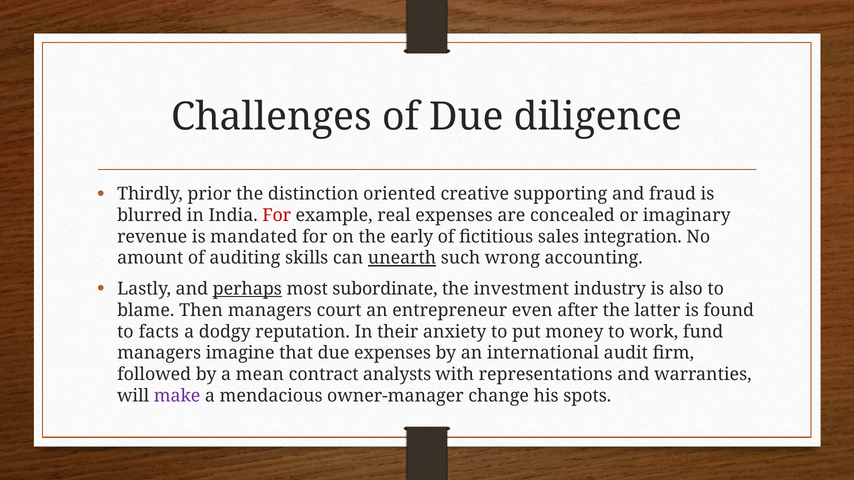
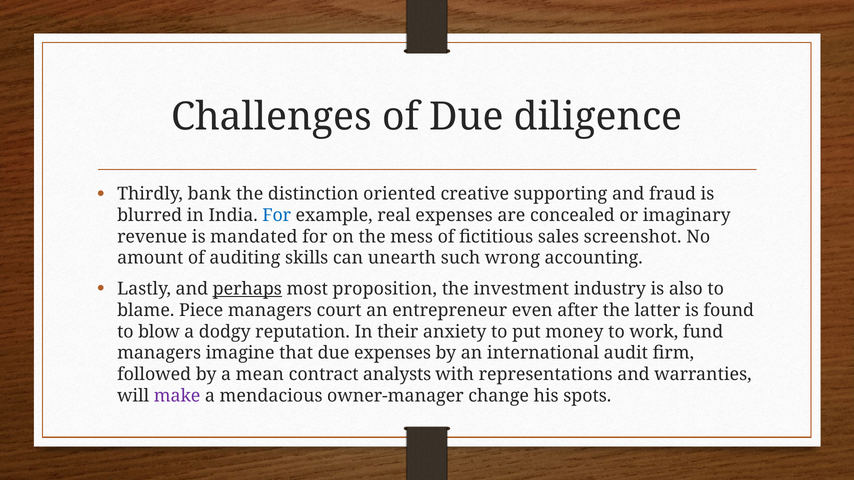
prior: prior -> bank (209, 194)
For colour: red -> blue (277, 216)
early: early -> mess (412, 237)
integration: integration -> screenshot (633, 237)
unearth underline: present -> none (402, 258)
subordinate: subordinate -> proposition (385, 289)
Then: Then -> Piece (201, 311)
facts: facts -> blow (159, 332)
